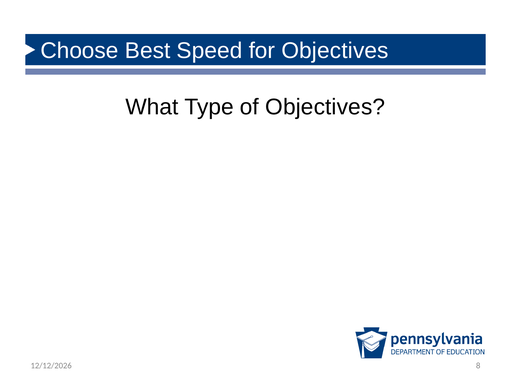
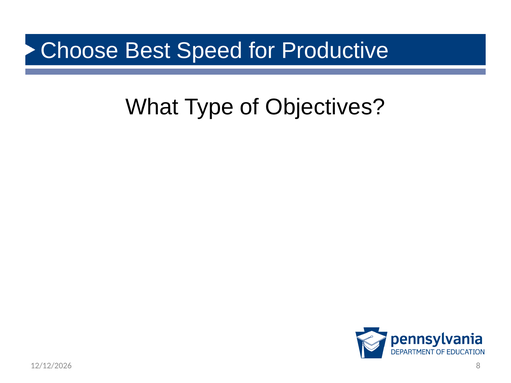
for Objectives: Objectives -> Productive (335, 51)
